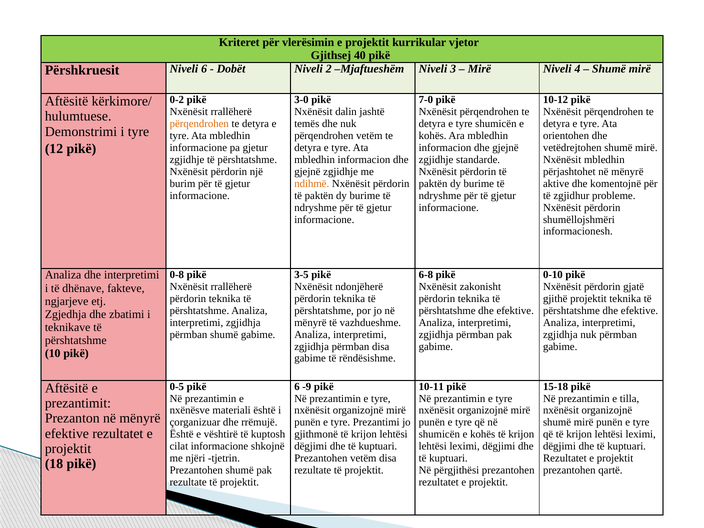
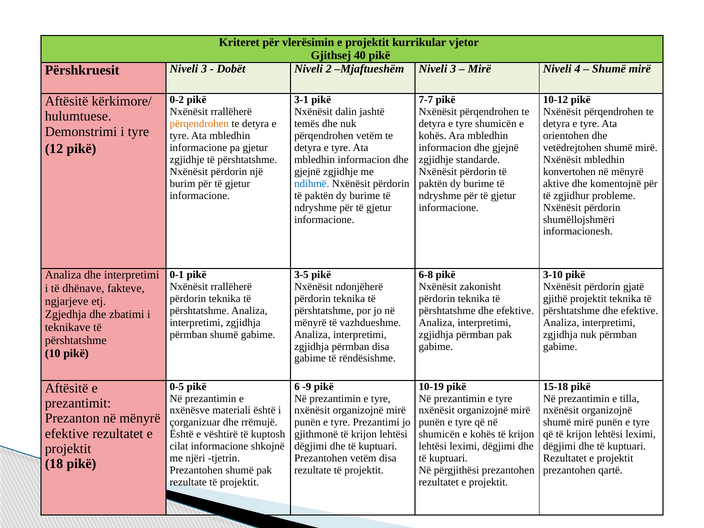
Përshkruesit Niveli 6: 6 -> 3 (204, 69)
3-0: 3-0 -> 3-1 (301, 100)
7-0: 7-0 -> 7-7 (426, 100)
përjashtohet: përjashtohet -> konvertohen (569, 172)
ndihmë colour: orange -> blue (312, 184)
0-8: 0-8 -> 0-1 (177, 275)
0-10: 0-10 -> 3-10 (553, 275)
10-11: 10-11 -> 10-19 (431, 386)
